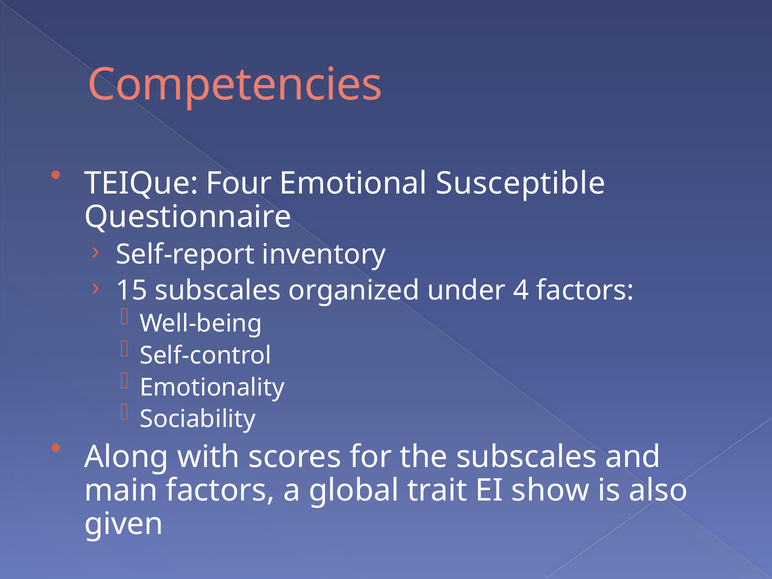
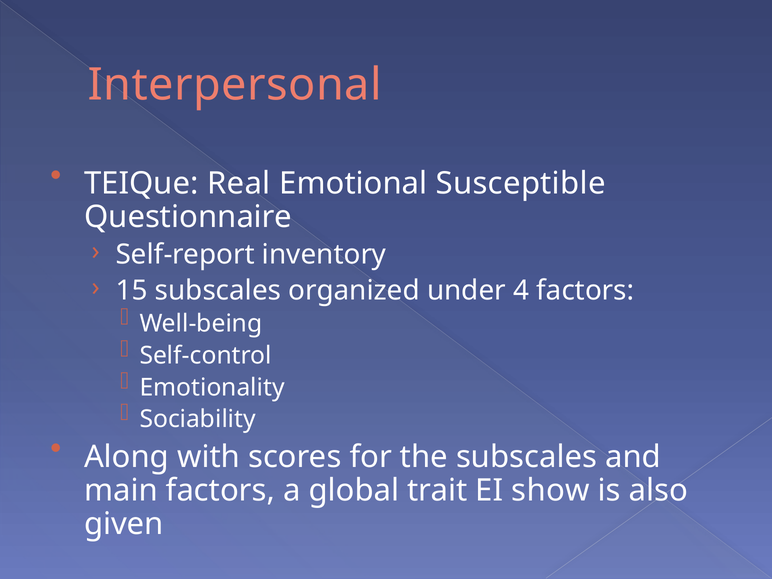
Competencies: Competencies -> Interpersonal (235, 85)
Four: Four -> Real (239, 184)
